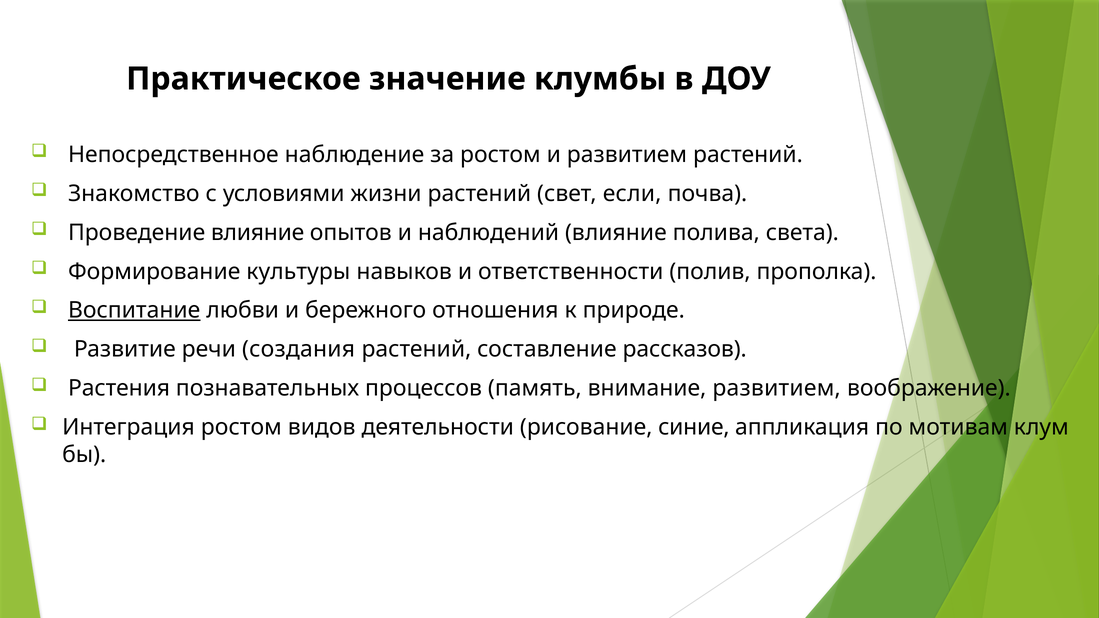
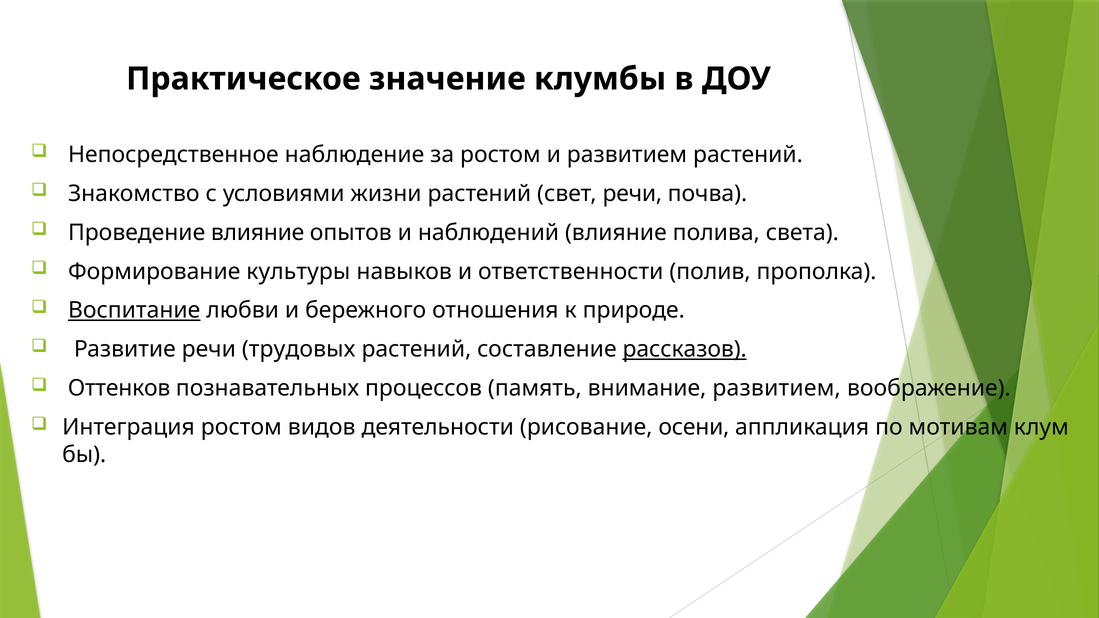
свет если: если -> речи (632, 194)
создания: создания -> трудовых (299, 349)
рассказов underline: none -> present (685, 349)
Растения: Растения -> Оттенков (119, 388)
синие: синие -> осени (694, 427)
